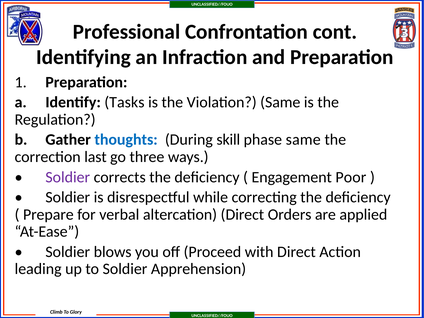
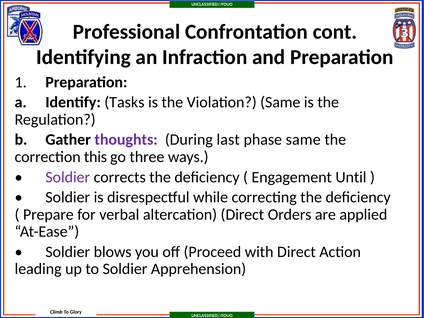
thoughts colour: blue -> purple (126, 140)
skill: skill -> last (228, 140)
last: last -> this (96, 157)
Poor: Poor -> Until (351, 177)
